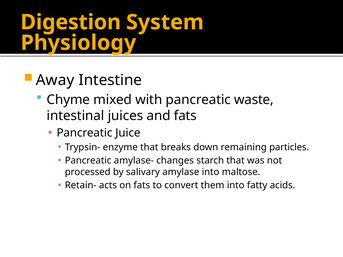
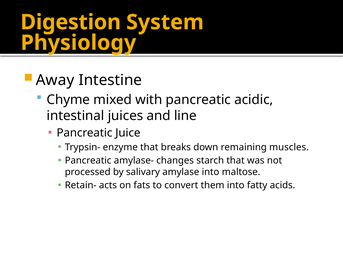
waste: waste -> acidic (254, 100)
and fats: fats -> line (185, 116)
particles: particles -> muscles (289, 147)
